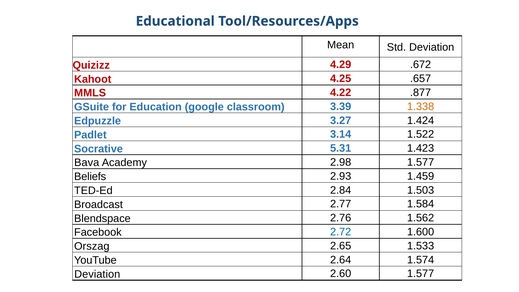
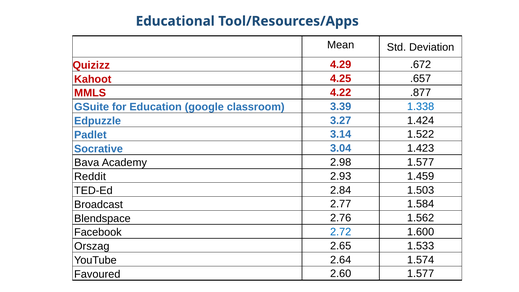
1.338 colour: orange -> blue (421, 107)
5.31: 5.31 -> 3.04 (341, 148)
Beliefs: Beliefs -> Reddit (90, 177)
Deviation: Deviation -> Favoured (97, 274)
